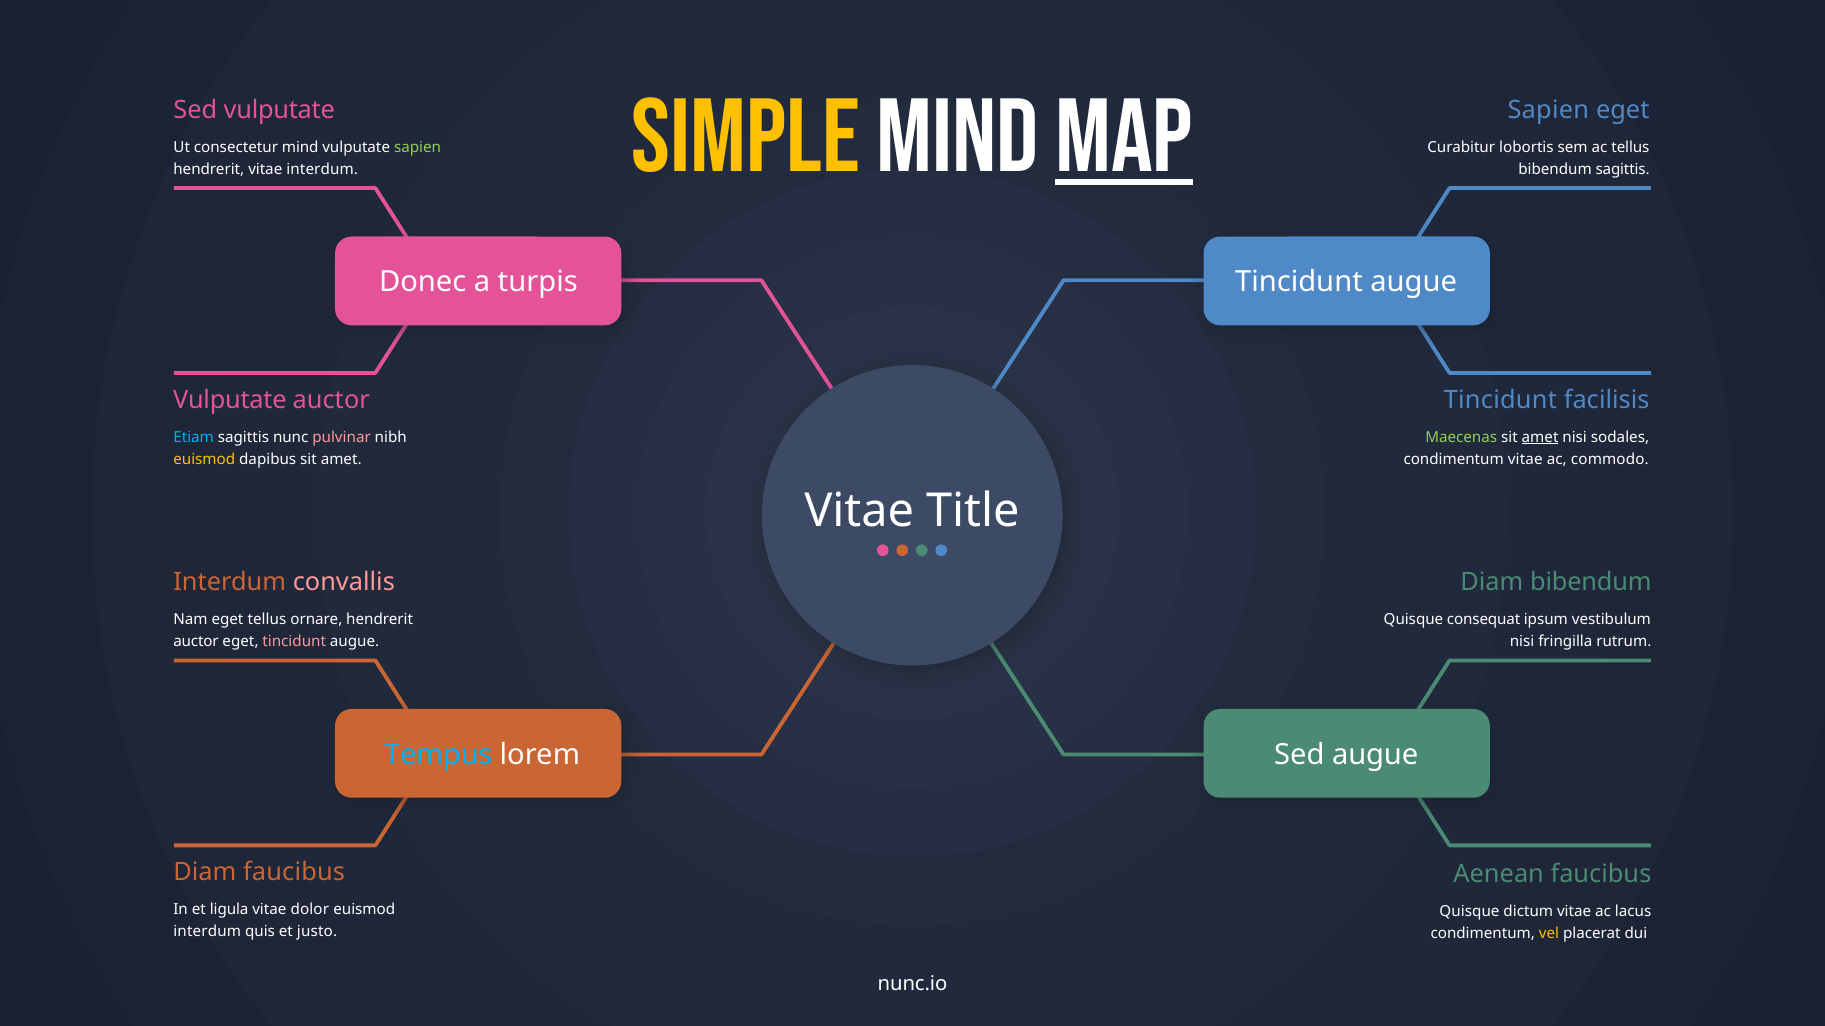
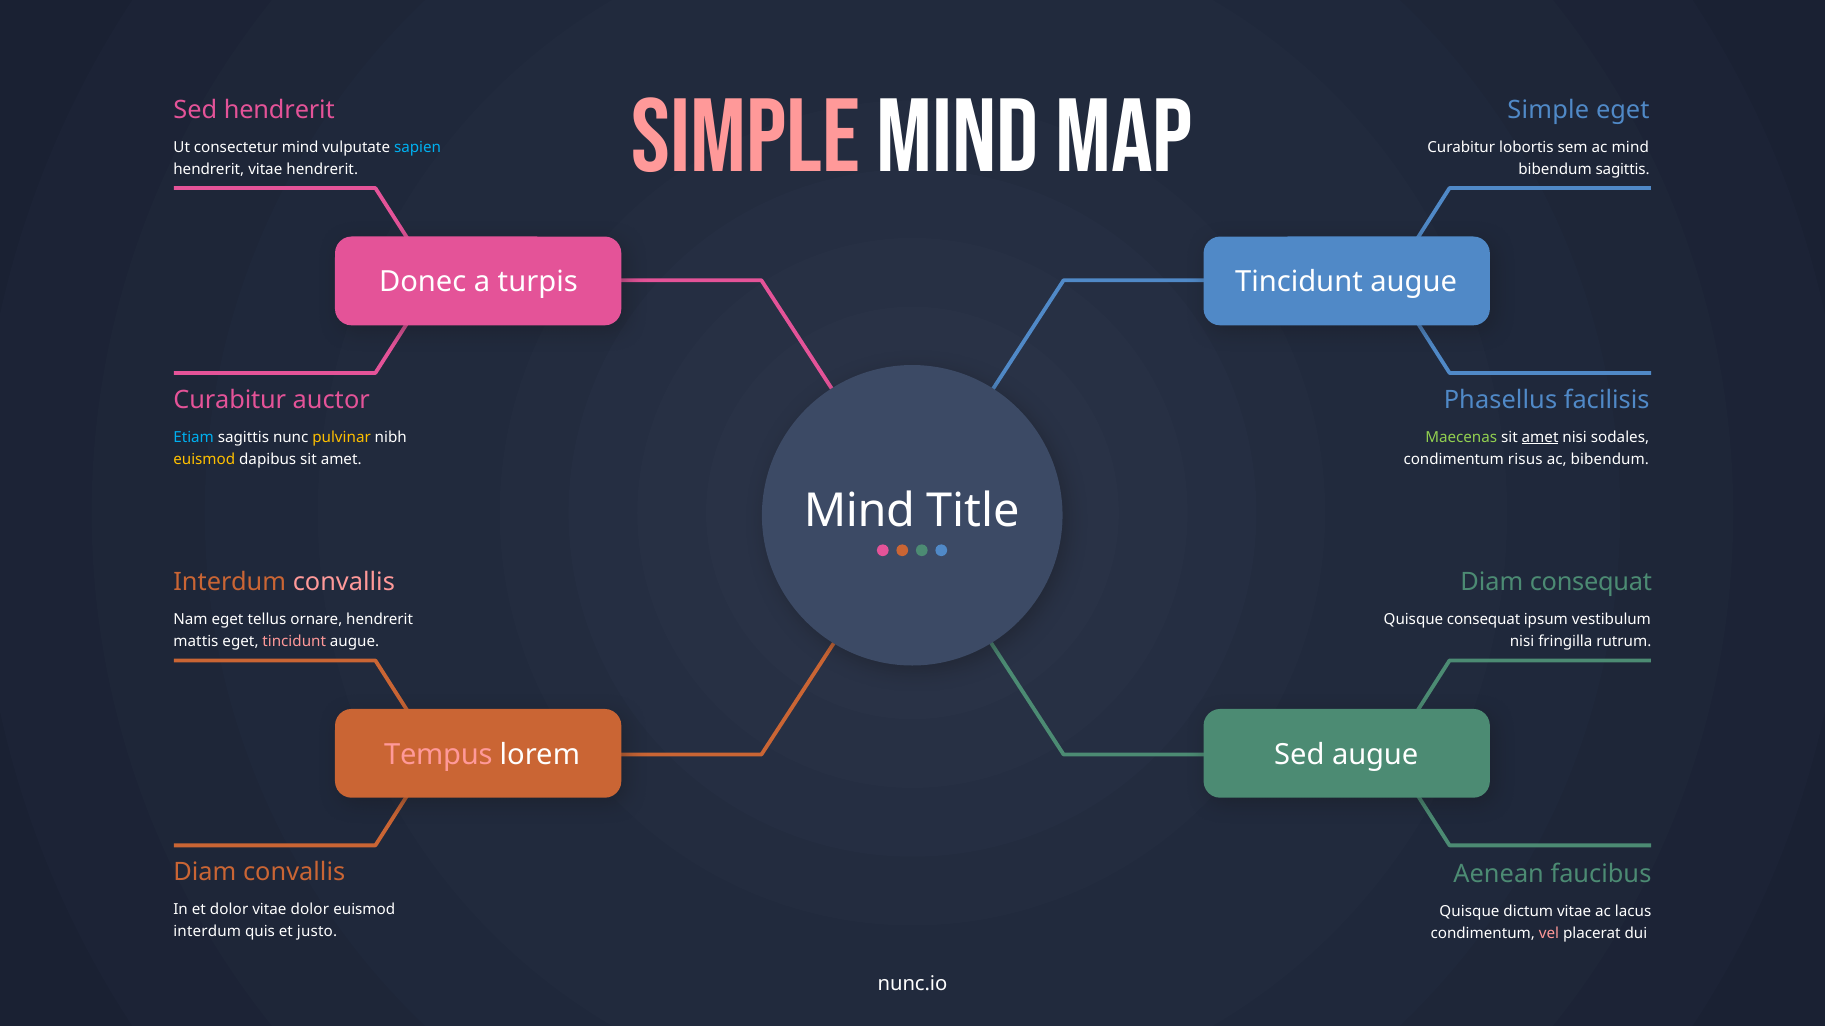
Sed vulputate: vulputate -> hendrerit (279, 110)
Sapien: Sapien -> Simple (1548, 110)
simple colour: yellow -> pink (746, 137)
map underline: present -> none (1124, 137)
sapien colour: light green -> light blue (418, 147)
ac tellus: tellus -> mind (1630, 147)
vitae interdum: interdum -> hendrerit (322, 169)
Vulputate: Vulputate -> Curabitur (230, 400)
Tincidunt: Tincidunt -> Phasellus (1500, 400)
pulvinar colour: pink -> yellow (342, 438)
condimentum vitae: vitae -> risus (1525, 459)
ac commodo: commodo -> bibendum (1610, 459)
Vitae: Vitae -> Mind (859, 511)
Diam bibendum: bibendum -> consequat (1591, 583)
auctor: auctor -> mattis (196, 642)
Tempus colour: light blue -> pink (438, 755)
Diam faucibus: faucibus -> convallis (294, 873)
et ligula: ligula -> dolor (229, 910)
vel colour: yellow -> pink (1549, 934)
